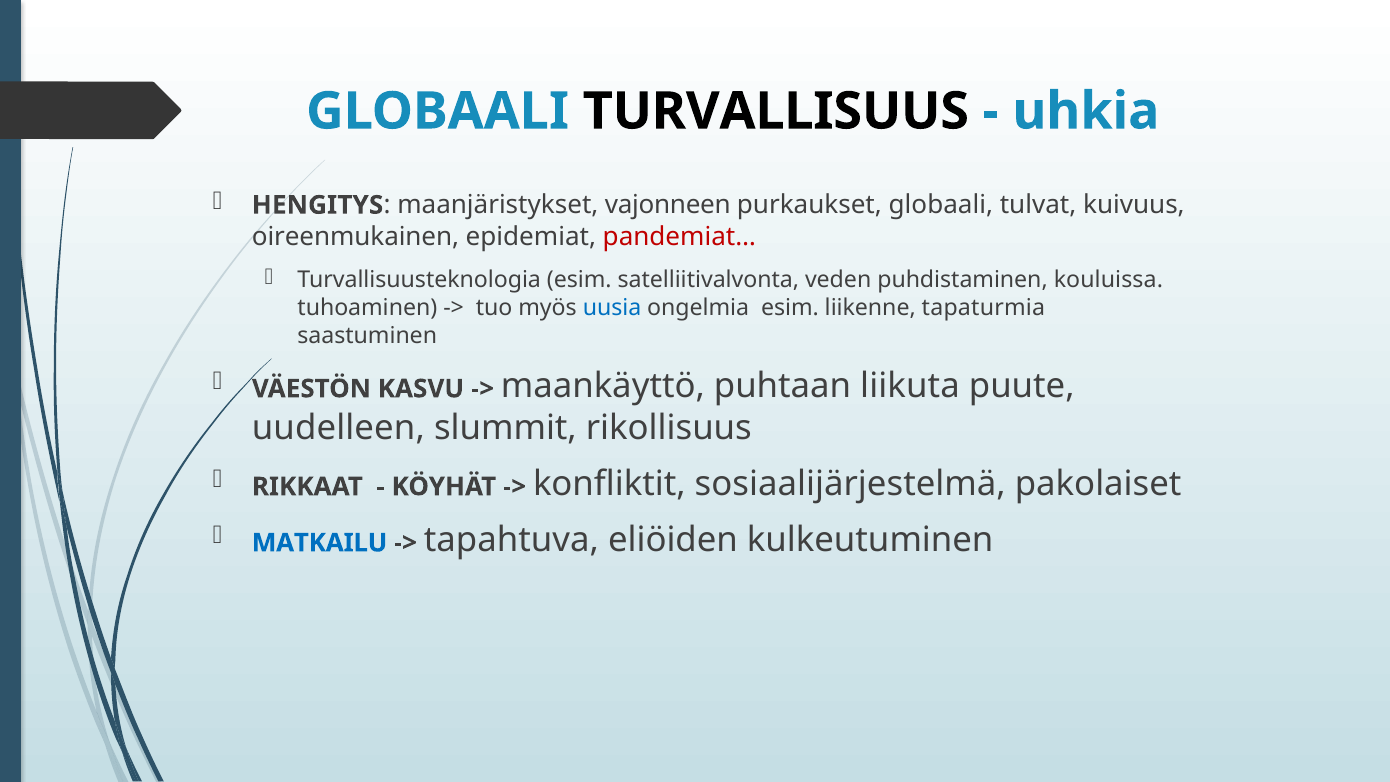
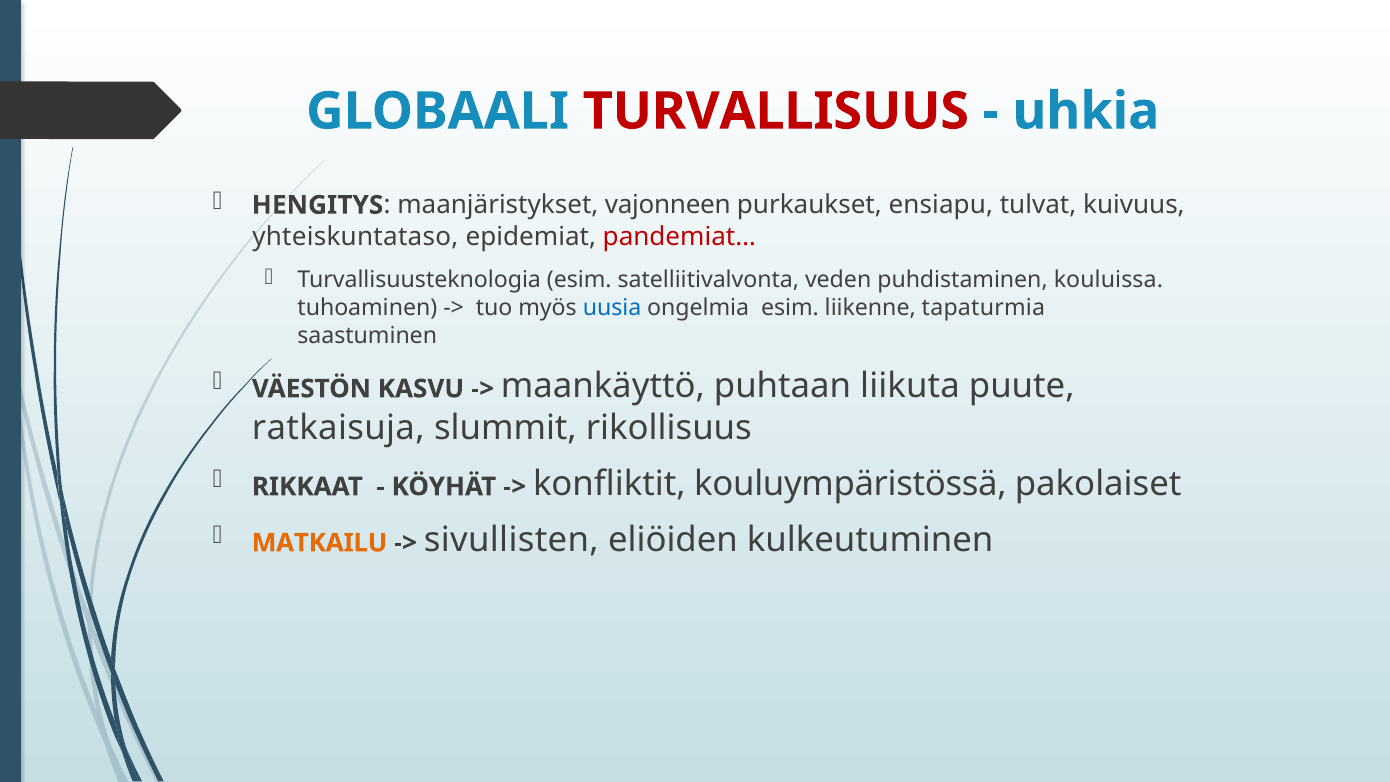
TURVALLISUUS colour: black -> red (776, 111)
purkaukset globaali: globaali -> ensiapu (941, 205)
oireenmukainen: oireenmukainen -> yhteiskuntataso (355, 236)
uudelleen: uudelleen -> ratkaisuja (338, 428)
sosiaalijärjestelmä: sosiaalijärjestelmä -> kouluympäristössä (850, 484)
MATKAILU colour: blue -> orange (320, 543)
tapahtuva: tapahtuva -> sivullisten (511, 540)
